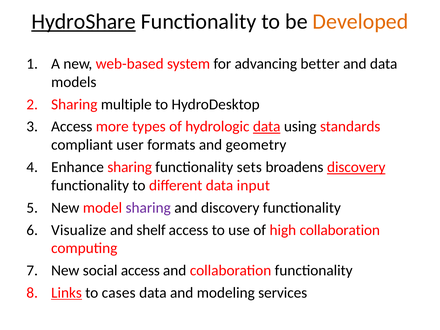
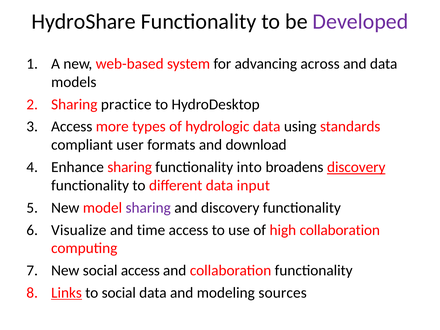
HydroShare underline: present -> none (84, 22)
Developed colour: orange -> purple (360, 22)
better: better -> across (320, 64)
multiple: multiple -> practice (126, 104)
data underline: present -> none (267, 127)
geometry: geometry -> download (256, 145)
sets: sets -> into (249, 167)
shelf: shelf -> time (151, 230)
to cases: cases -> social (119, 293)
services: services -> sources (283, 293)
